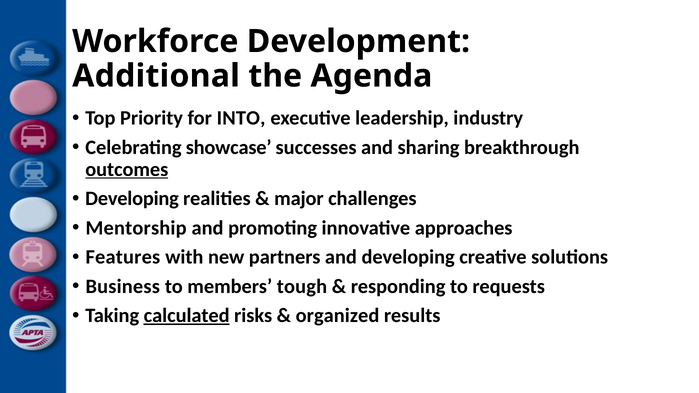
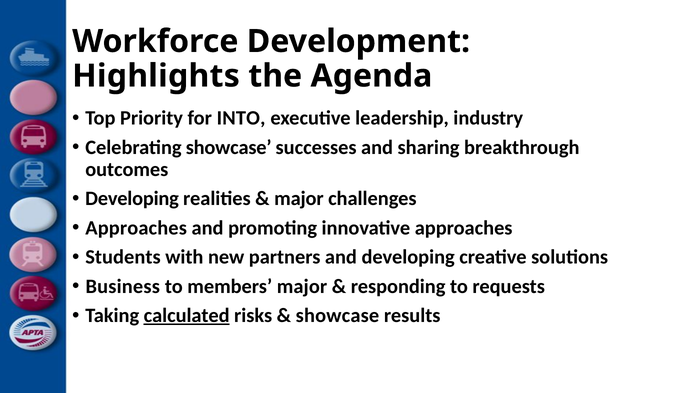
Additional: Additional -> Highlights (156, 76)
outcomes underline: present -> none (127, 169)
Mentorship: Mentorship -> Approaches (136, 228)
Features: Features -> Students (123, 257)
members tough: tough -> major (302, 286)
organized: organized -> showcase (337, 316)
